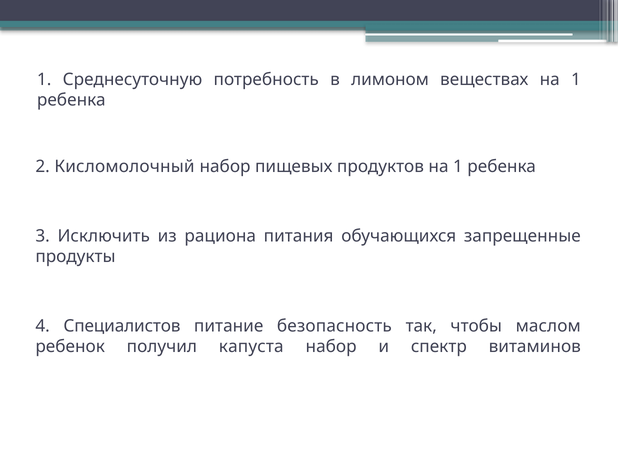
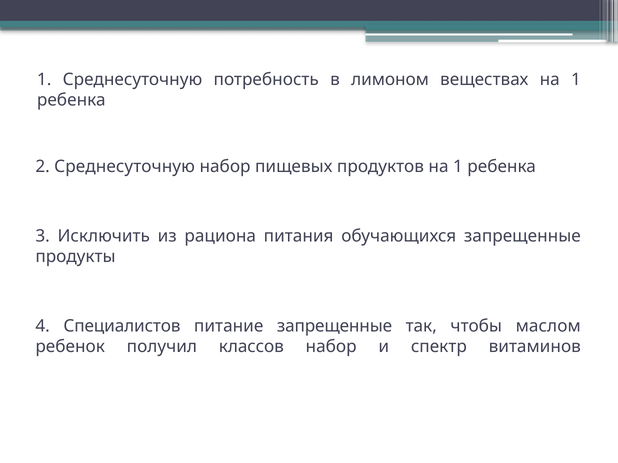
2 Кисломолочный: Кисломолочный -> Среднесуточную (125, 167)
питание безопасность: безопасность -> запрещенные (335, 326)
капуста: капуста -> классов (251, 347)
